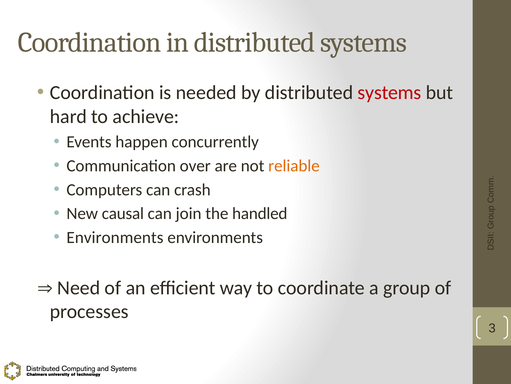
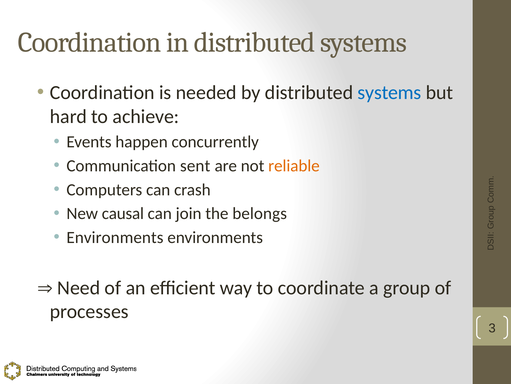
systems colour: red -> blue (390, 93)
over: over -> sent (195, 166)
handled: handled -> belongs (260, 213)
